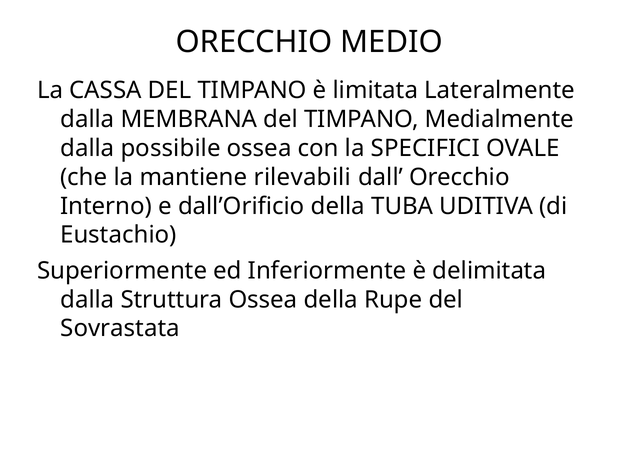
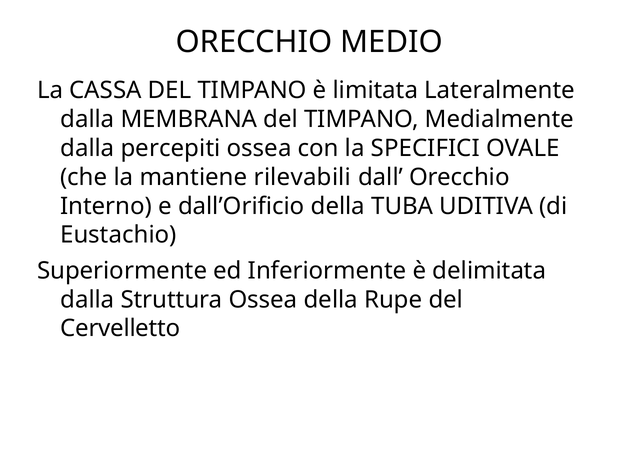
possibile: possibile -> percepiti (171, 148)
Sovrastata: Sovrastata -> Cervelletto (120, 329)
